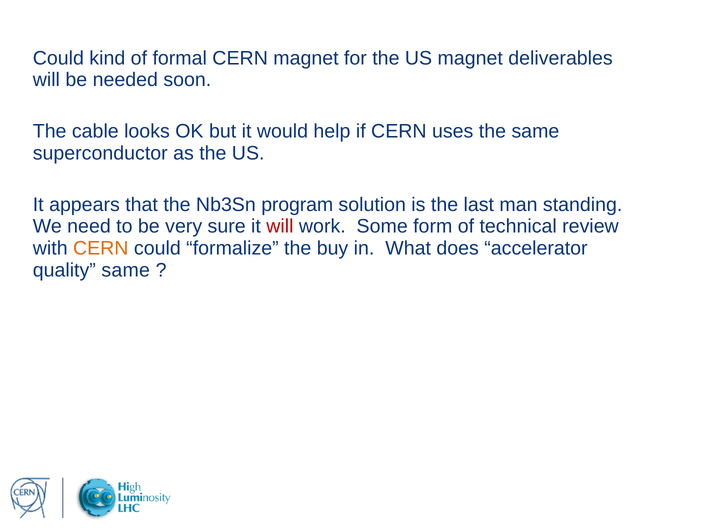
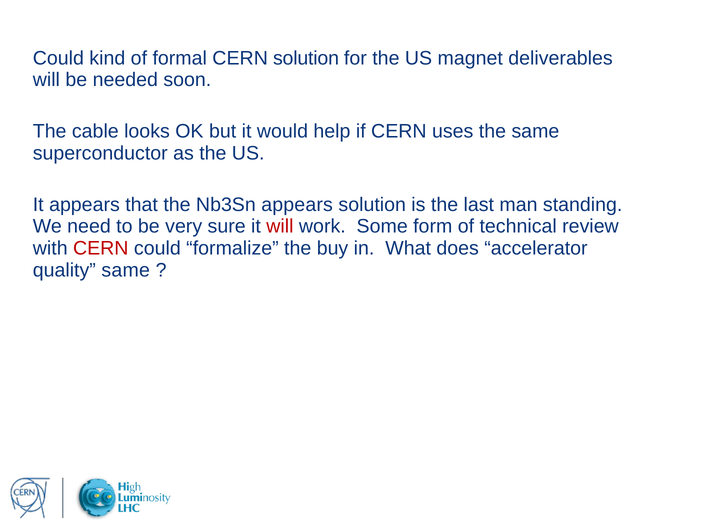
CERN magnet: magnet -> solution (306, 58)
Nb3Sn program: program -> appears (297, 205)
CERN colour: orange -> red (101, 248)
